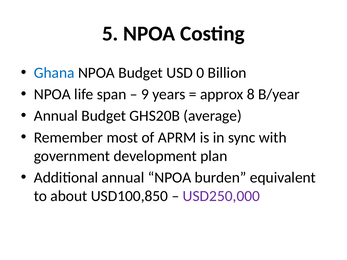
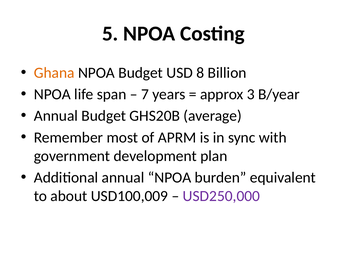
Ghana colour: blue -> orange (54, 73)
0: 0 -> 8 (200, 73)
9: 9 -> 7 (145, 94)
8: 8 -> 3 (251, 94)
USD100,850: USD100,850 -> USD100,009 (129, 196)
